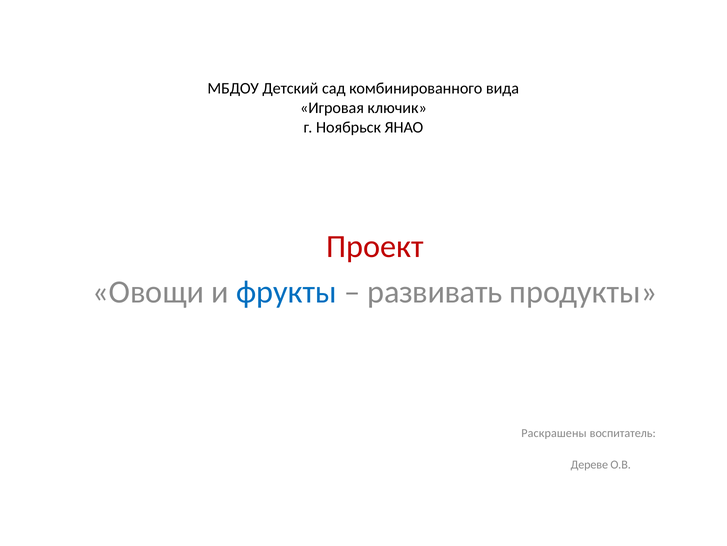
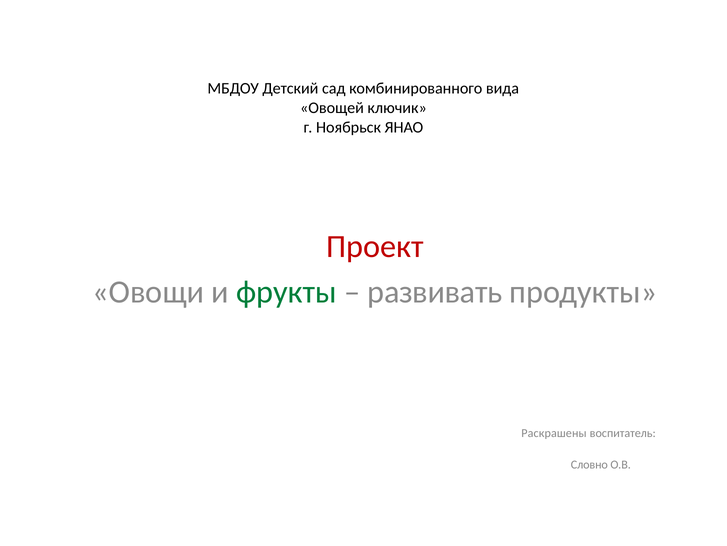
Игровая: Игровая -> Овощей (332, 108)
фрукты colour: blue -> green (287, 292)
Дереве: Дереве -> Словно (589, 464)
